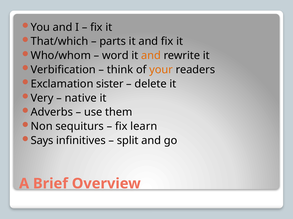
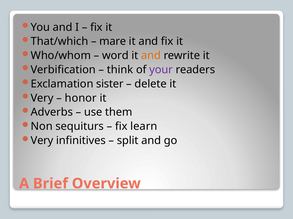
parts: parts -> mare (113, 41)
your colour: orange -> purple (161, 70)
native: native -> honor (81, 98)
Says: Says -> Very (42, 141)
